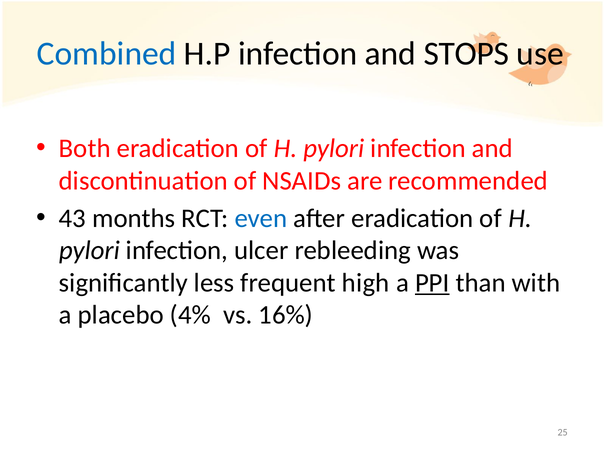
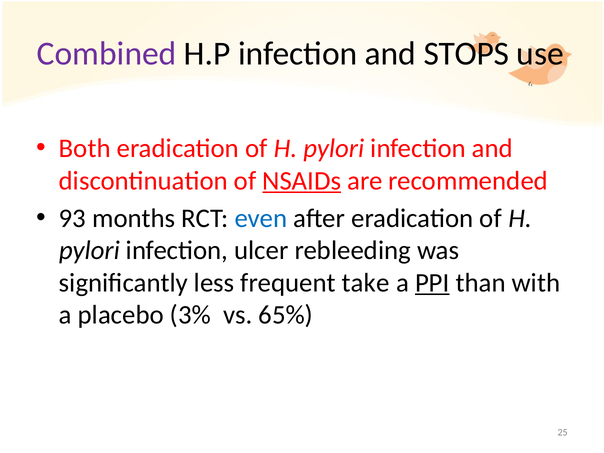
Combined colour: blue -> purple (107, 54)
NSAIDs underline: none -> present (302, 181)
43: 43 -> 93 (72, 218)
high: high -> take (366, 283)
4%: 4% -> 3% (190, 315)
16%: 16% -> 65% (286, 315)
